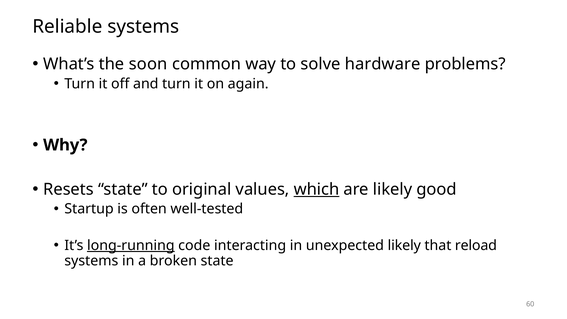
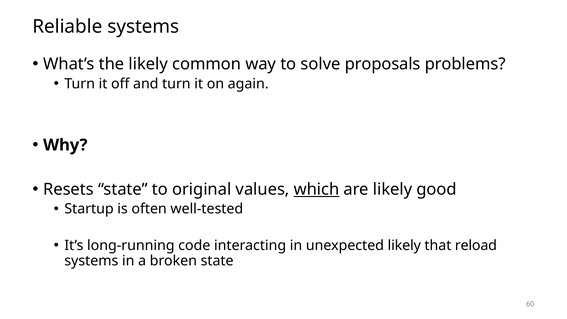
the soon: soon -> likely (148, 64)
hardware: hardware -> proposals (383, 64)
long-running underline: present -> none (131, 245)
